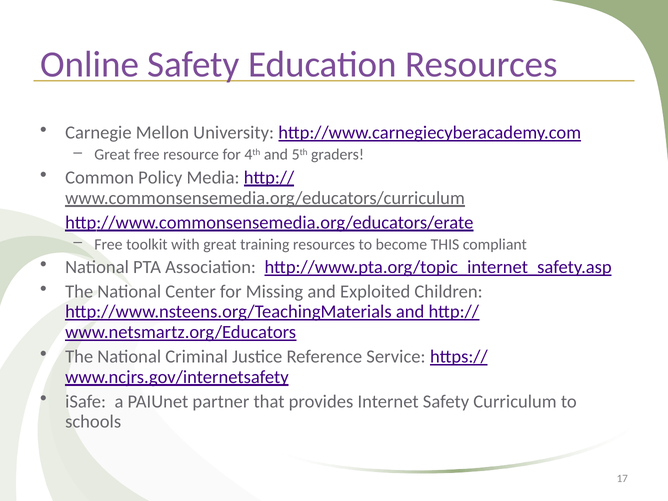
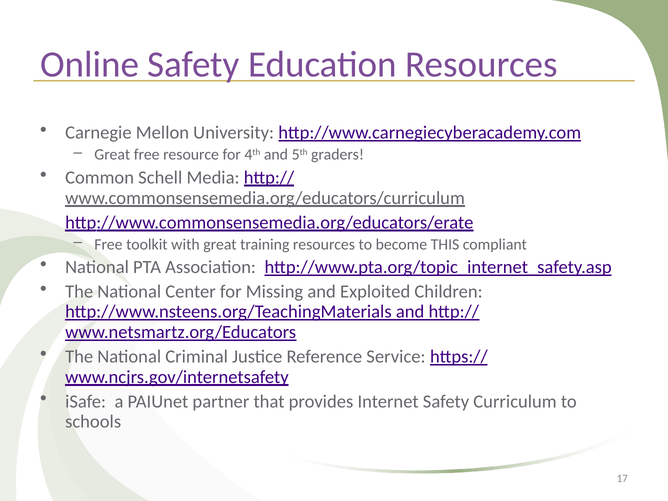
Policy: Policy -> Schell (160, 177)
